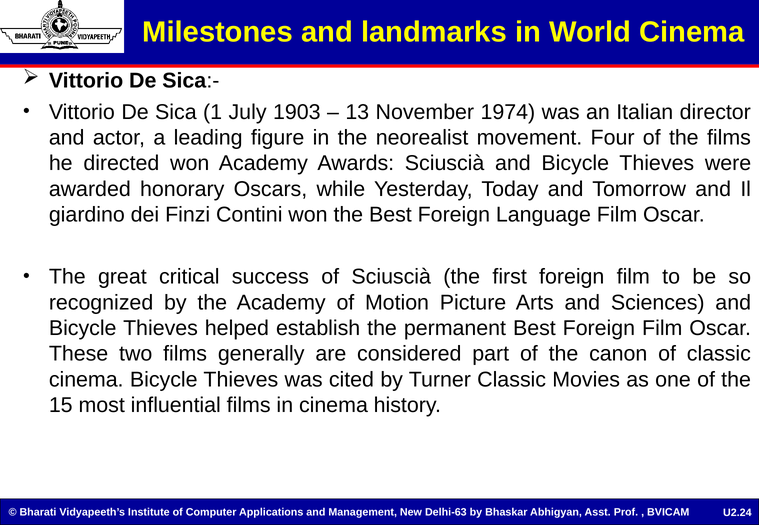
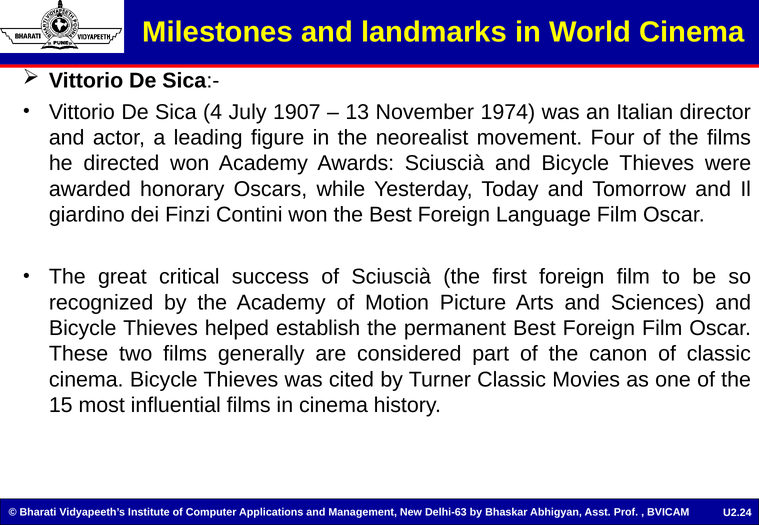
1: 1 -> 4 (213, 112)
1903: 1903 -> 1907 (297, 112)
